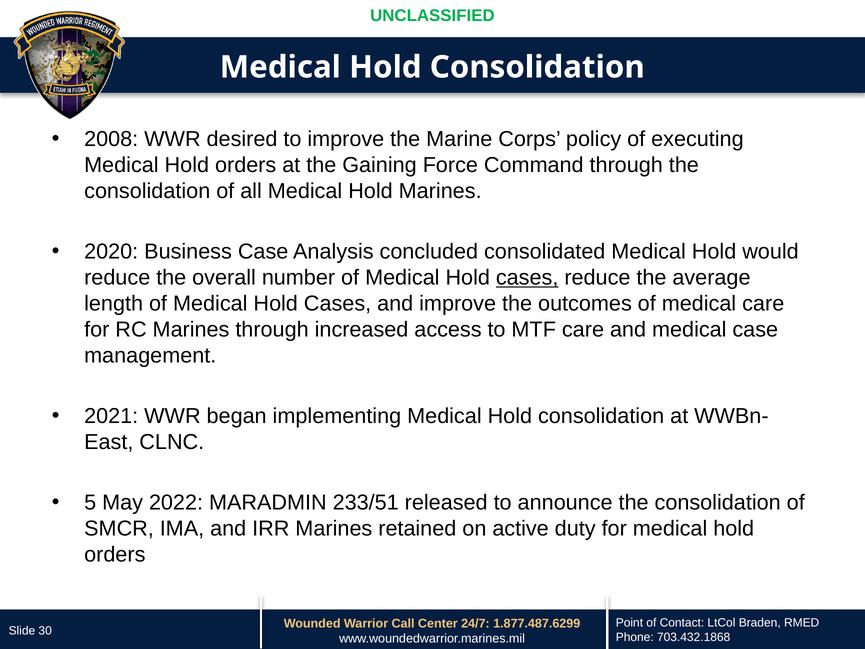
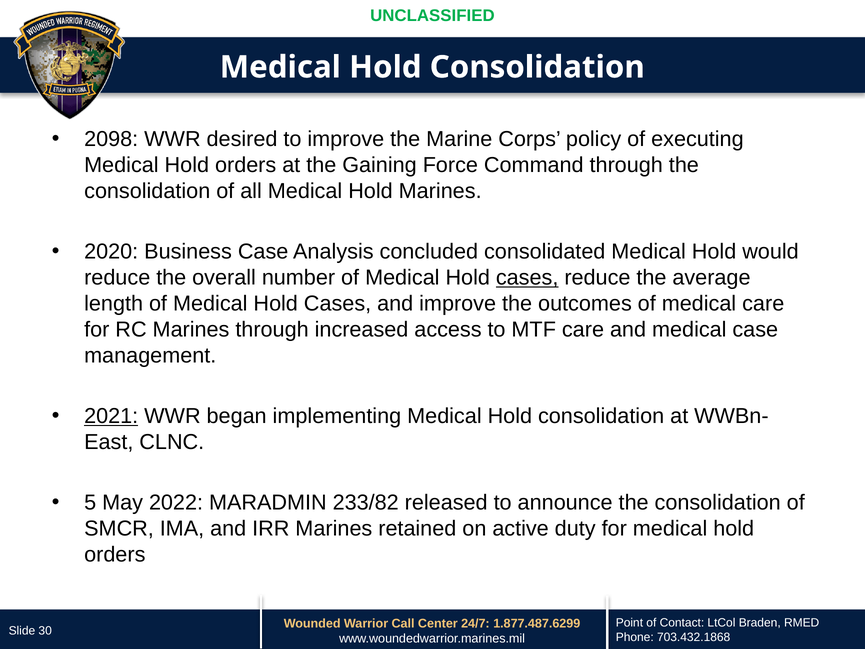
2008: 2008 -> 2098 (111, 139)
2021 underline: none -> present (111, 416)
233/51: 233/51 -> 233/82 (366, 503)
